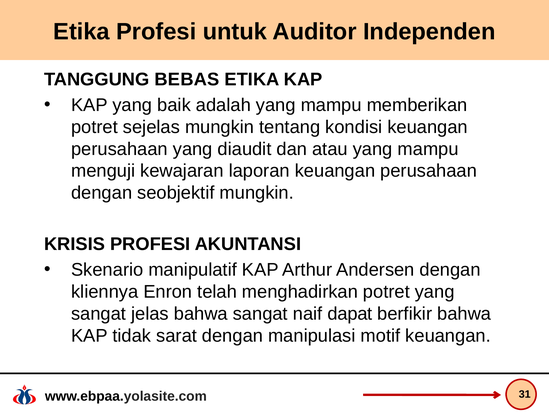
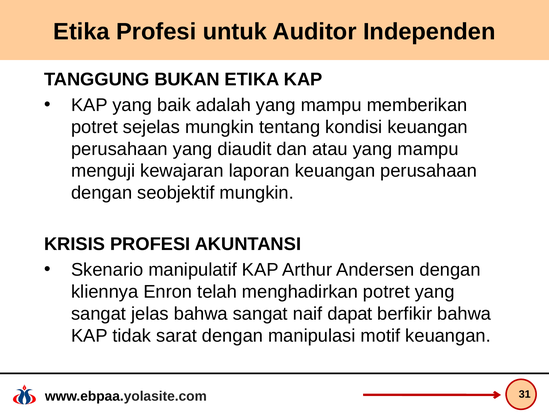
BEBAS: BEBAS -> BUKAN (187, 79)
